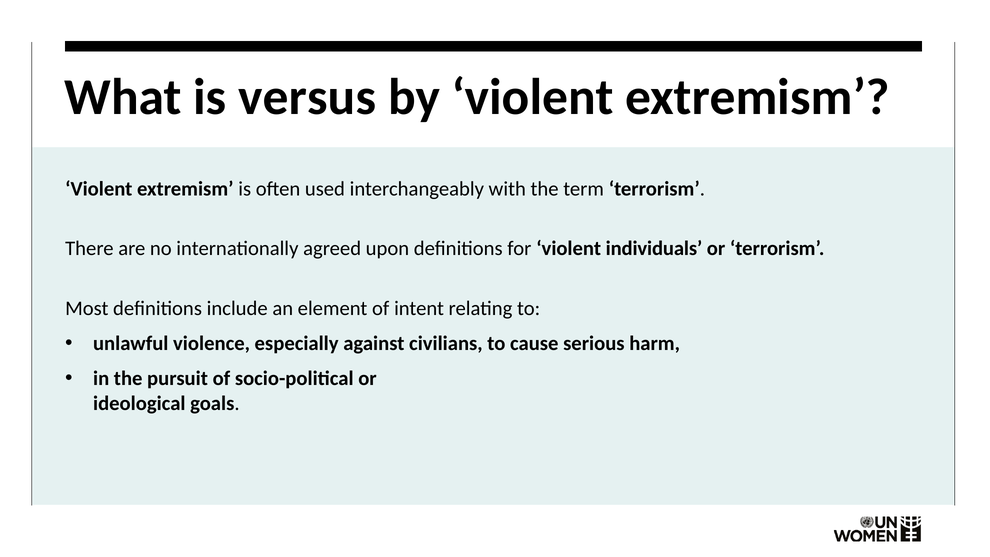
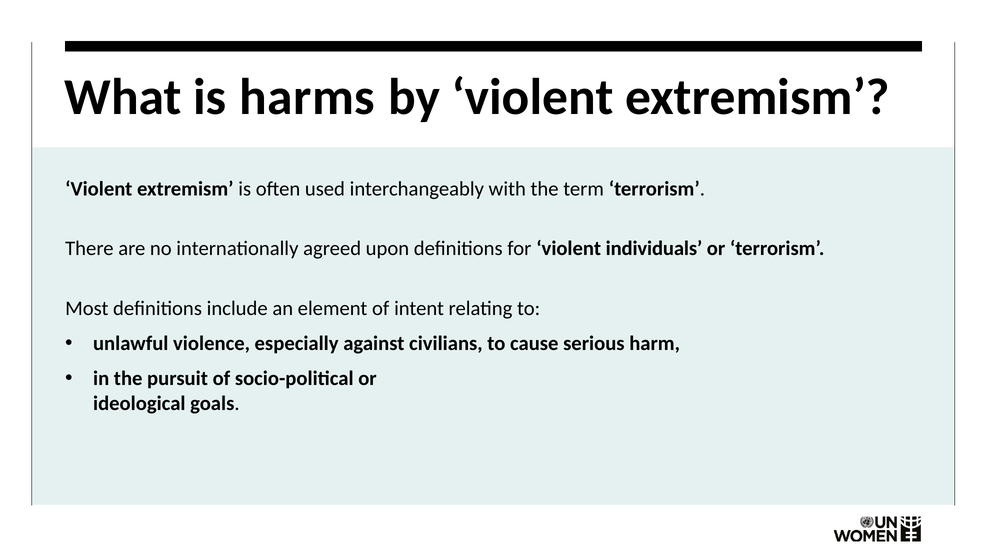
versus: versus -> harms (307, 97)
